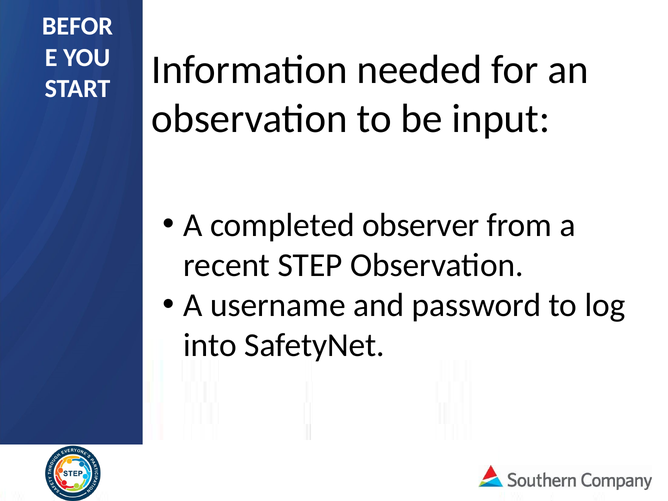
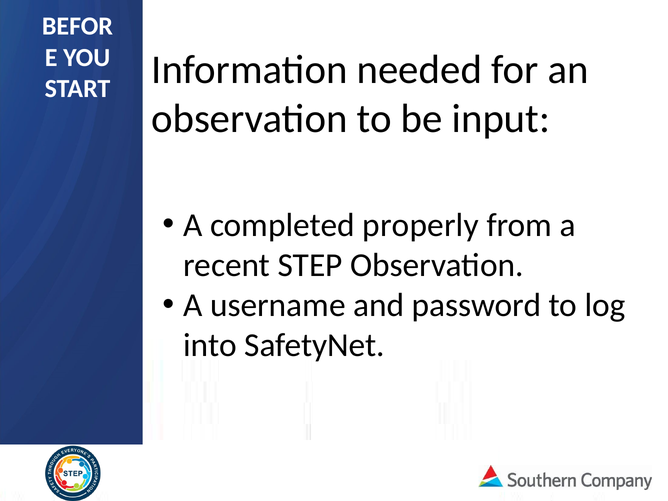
observer: observer -> properly (421, 225)
